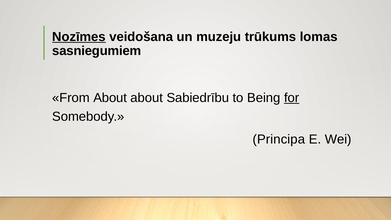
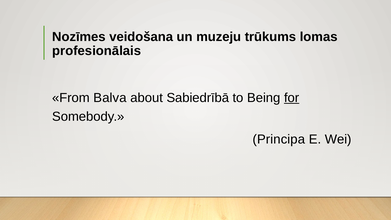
Nozīmes underline: present -> none (79, 37)
sasniegumiem: sasniegumiem -> profesionālais (97, 51)
From About: About -> Balva (110, 98)
Sabiedrību: Sabiedrību -> Sabiedrībā (198, 98)
